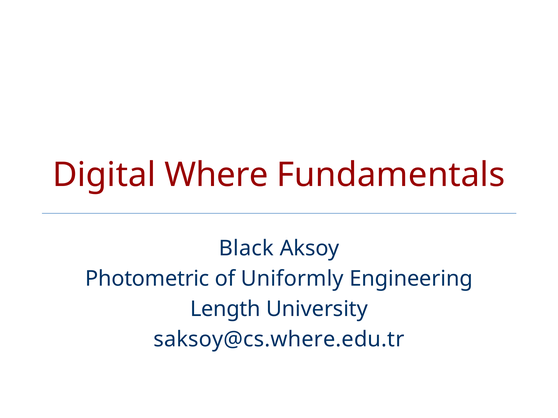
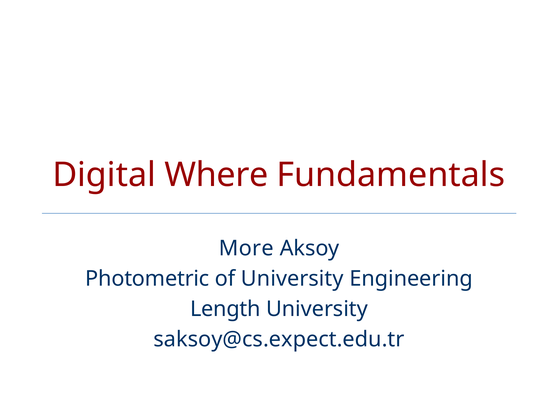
Black: Black -> More (246, 249)
of Uniformly: Uniformly -> University (292, 279)
saksoy@cs.where.edu.tr: saksoy@cs.where.edu.tr -> saksoy@cs.expect.edu.tr (279, 340)
